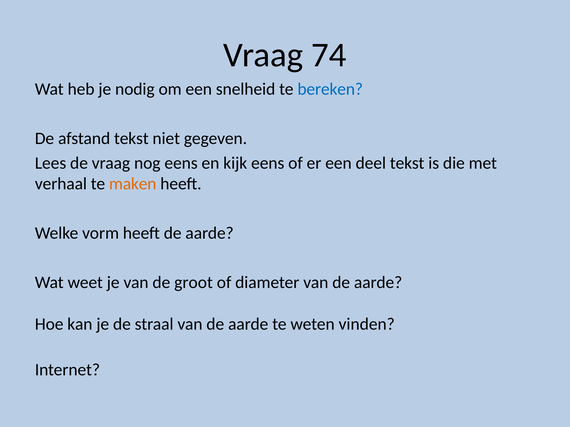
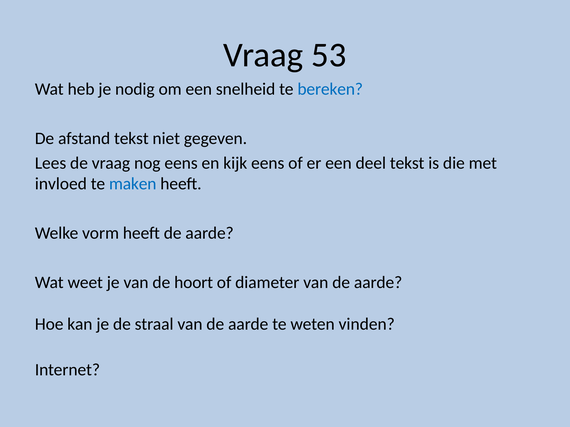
74: 74 -> 53 (329, 55)
verhaal: verhaal -> invloed (61, 184)
maken colour: orange -> blue (133, 184)
groot: groot -> hoort (194, 283)
